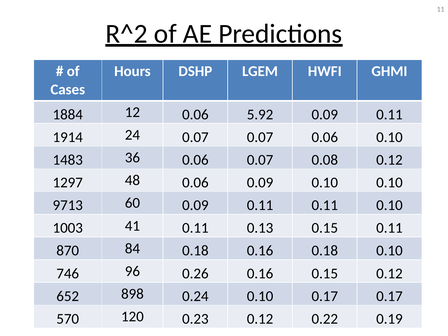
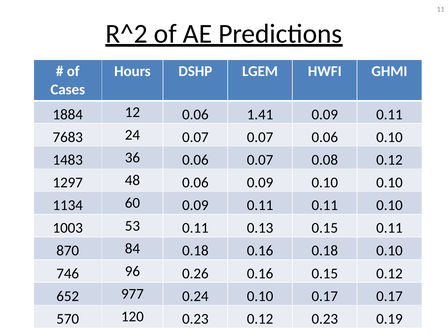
5.92: 5.92 -> 1.41 (260, 114)
1914: 1914 -> 7683 (68, 137)
9713: 9713 -> 1134 (68, 205)
41: 41 -> 53 (132, 226)
898: 898 -> 977 (132, 294)
0.12 0.22: 0.22 -> 0.23 (325, 319)
